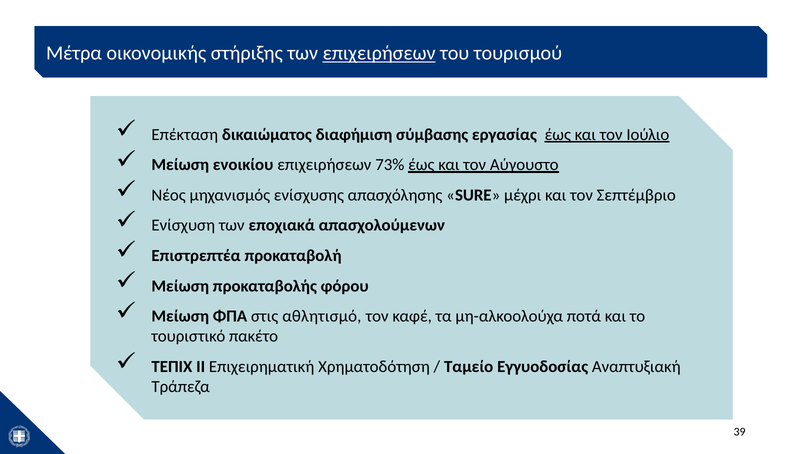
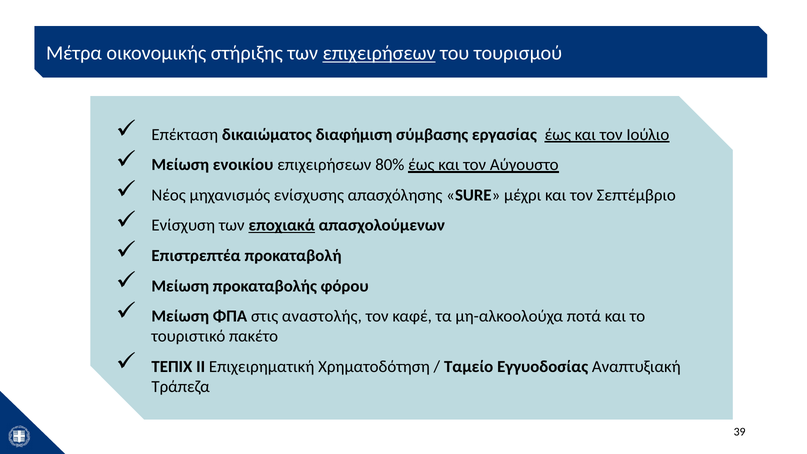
73%: 73% -> 80% (390, 165)
εποχιακά underline: none -> present (282, 225)
αθλητισμό: αθλητισμό -> αναστολής (322, 316)
